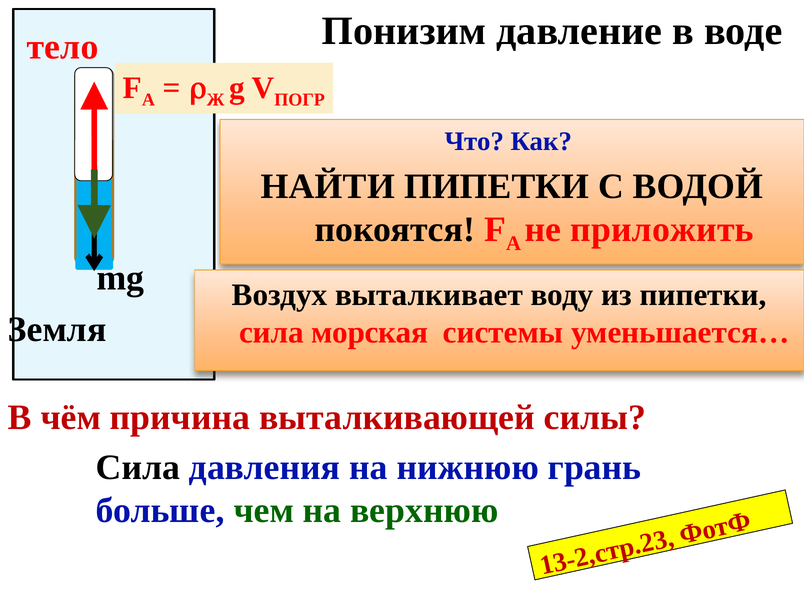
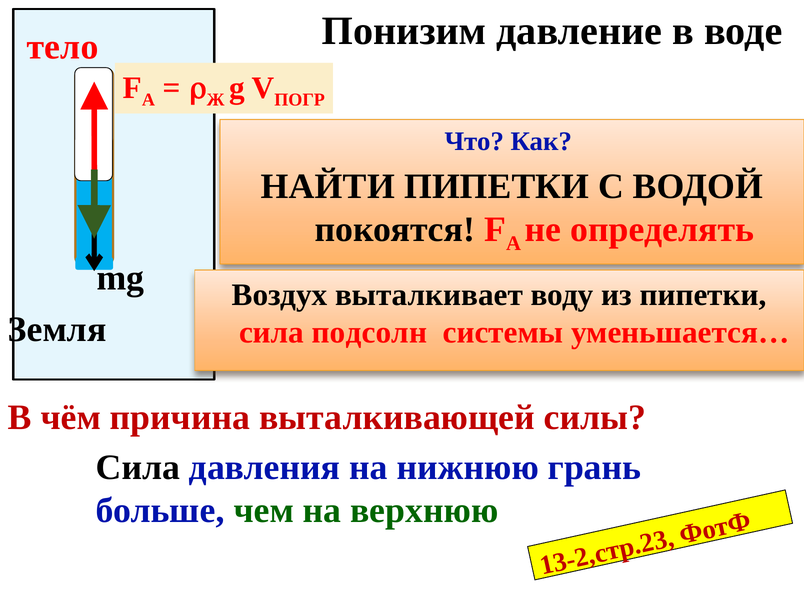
приложить: приложить -> определять (662, 229)
морская: морская -> подсолн (369, 333)
